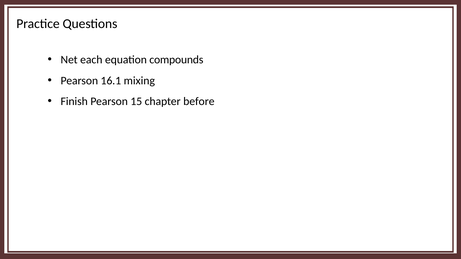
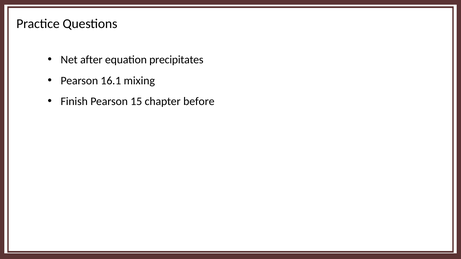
each: each -> after (91, 60)
compounds: compounds -> precipitates (176, 60)
